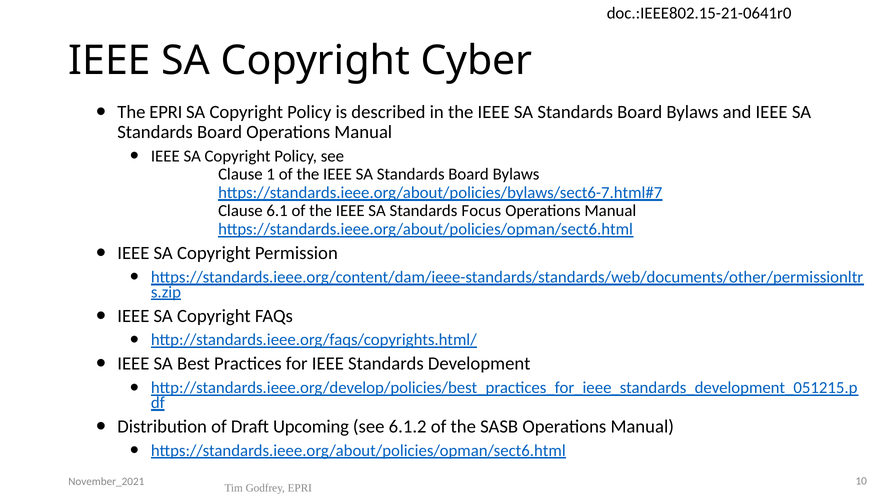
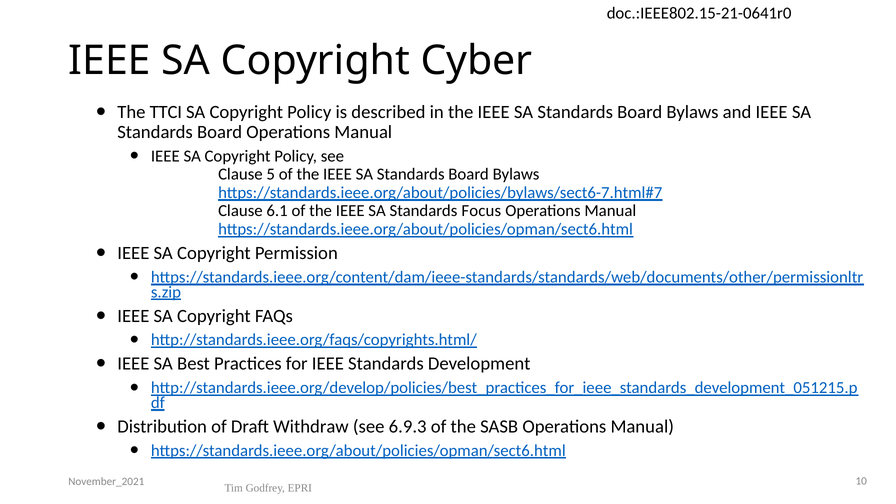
The EPRI: EPRI -> TTCI (166, 112)
1: 1 -> 5 (271, 174)
Upcoming: Upcoming -> Withdraw (311, 427)
6.1.2: 6.1.2 -> 6.9.3 (408, 427)
